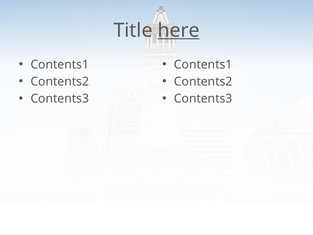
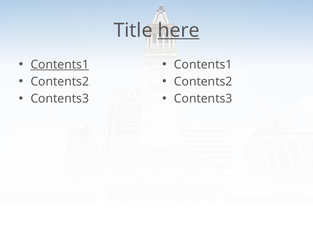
Contents1 underline: none -> present (60, 64)
